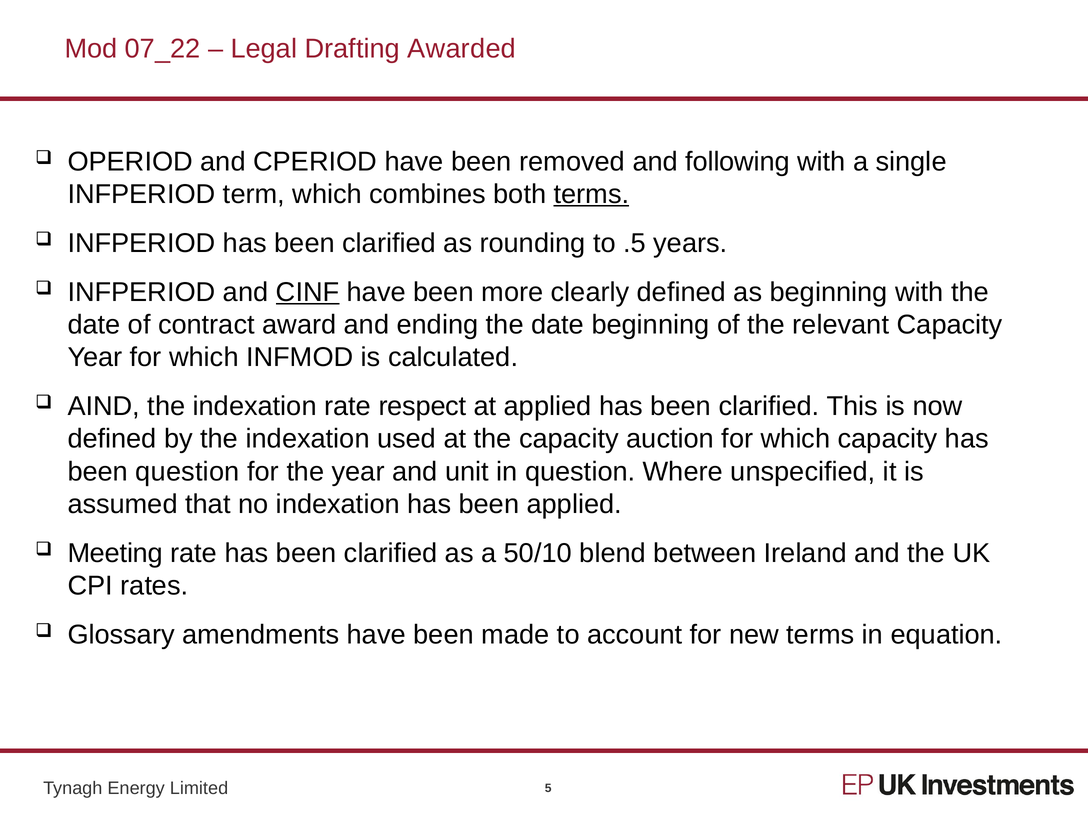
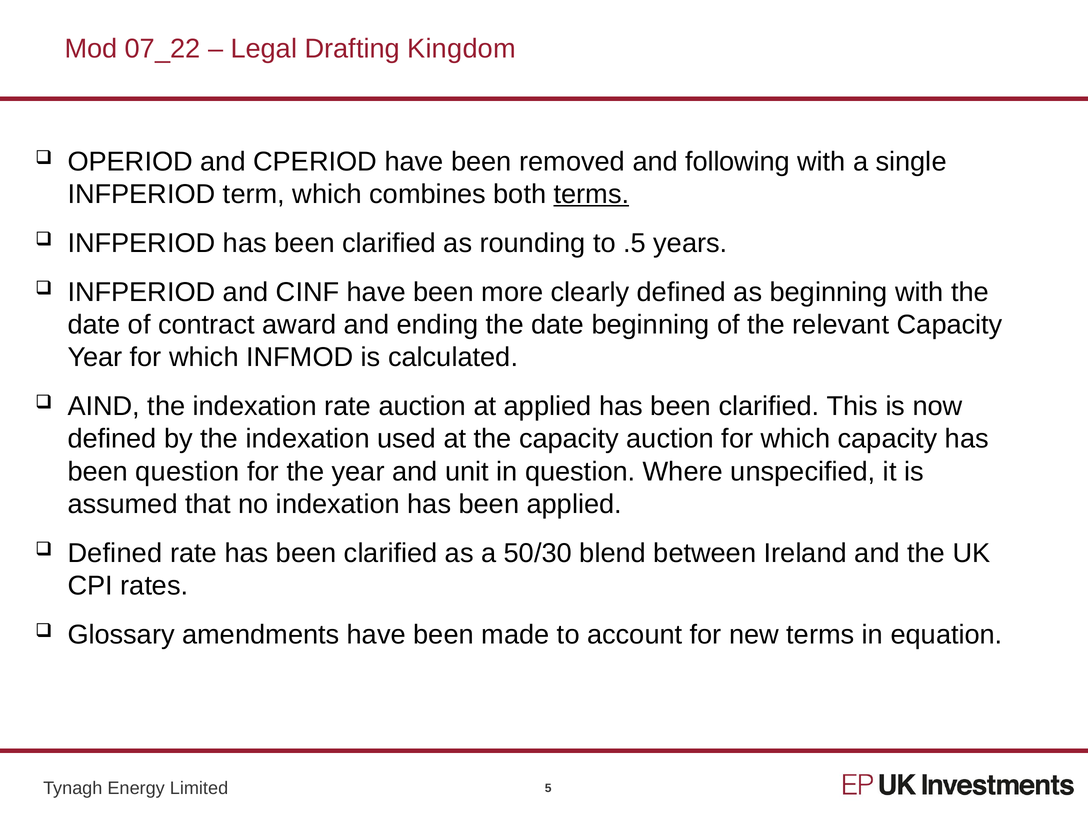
Awarded: Awarded -> Kingdom (462, 49)
CINF underline: present -> none (308, 292)
rate respect: respect -> auction (422, 406)
Meeting: Meeting -> Defined (115, 553)
50/10: 50/10 -> 50/30 (538, 553)
